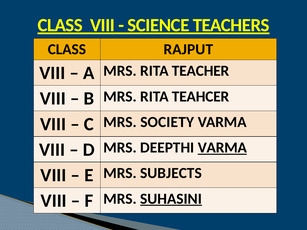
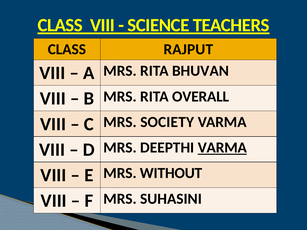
TEACHER: TEACHER -> BHUVAN (201, 71)
TEAHCER: TEAHCER -> OVERALL (201, 97)
SUBJECTS: SUBJECTS -> WITHOUT (171, 173)
SUHASINI underline: present -> none (171, 199)
